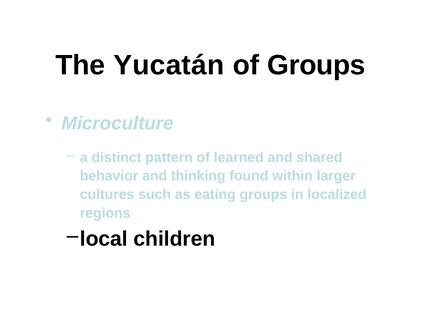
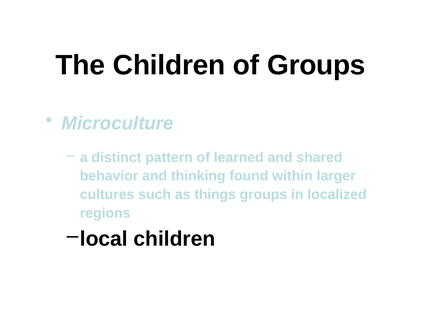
The Yucatán: Yucatán -> Children (169, 65)
eating: eating -> things (215, 194)
